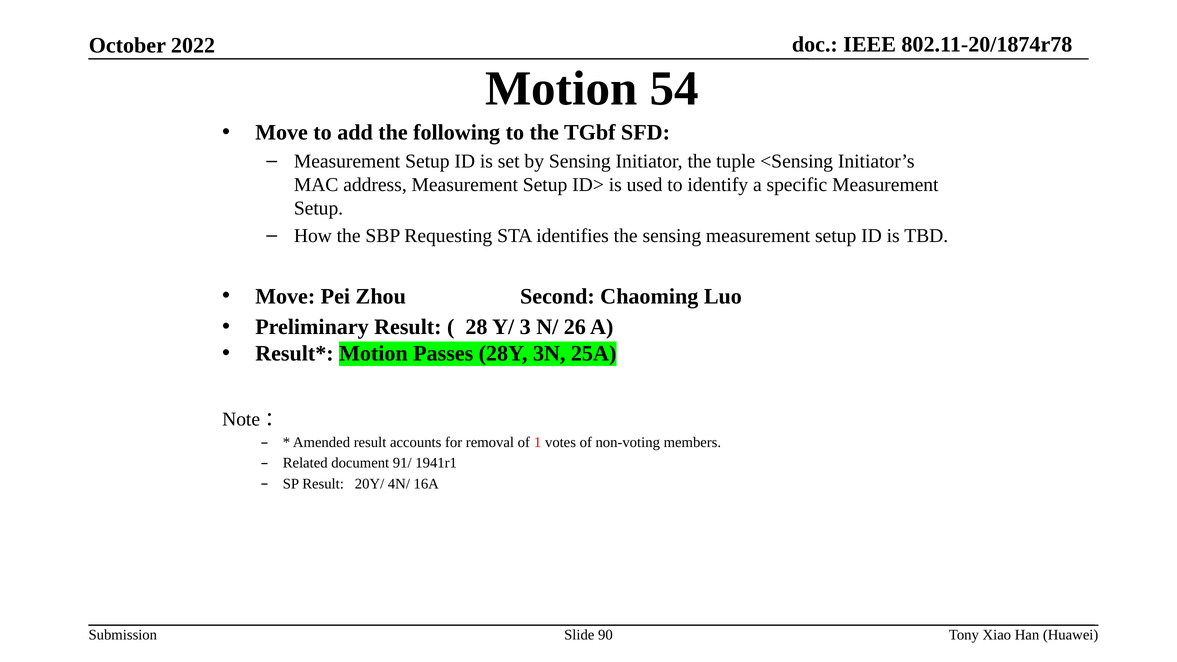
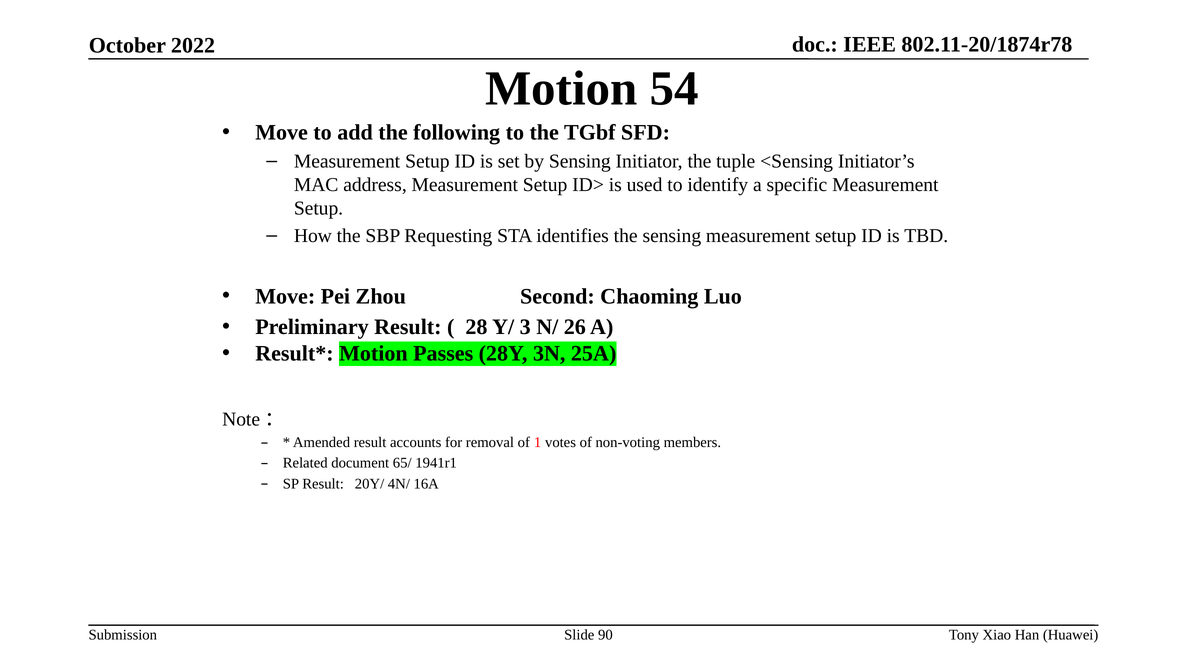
91/: 91/ -> 65/ (402, 463)
